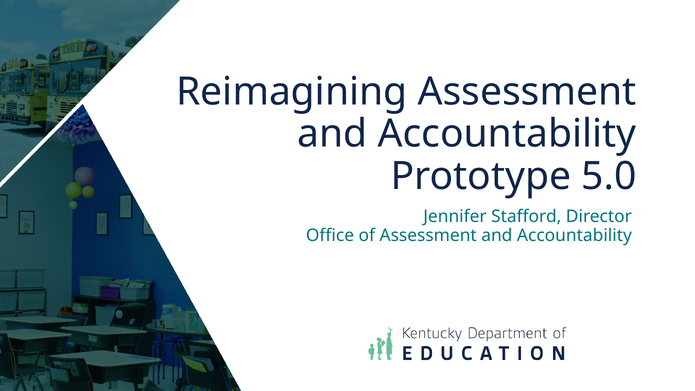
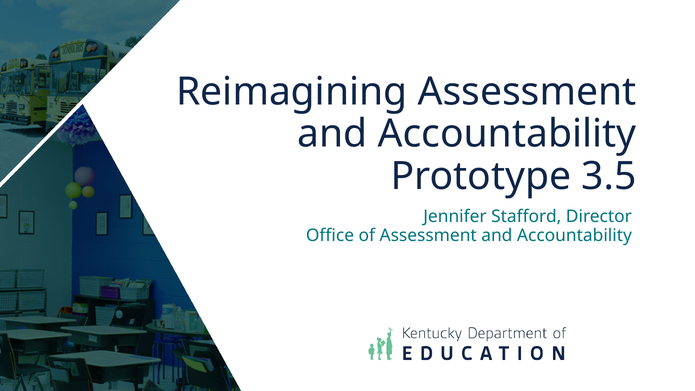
5.0: 5.0 -> 3.5 (609, 176)
